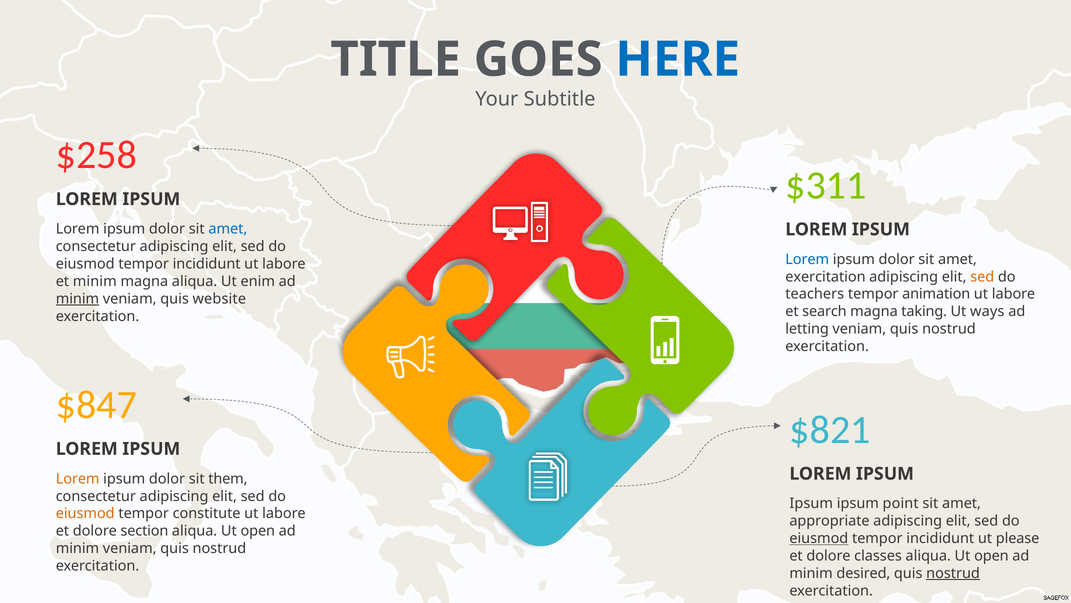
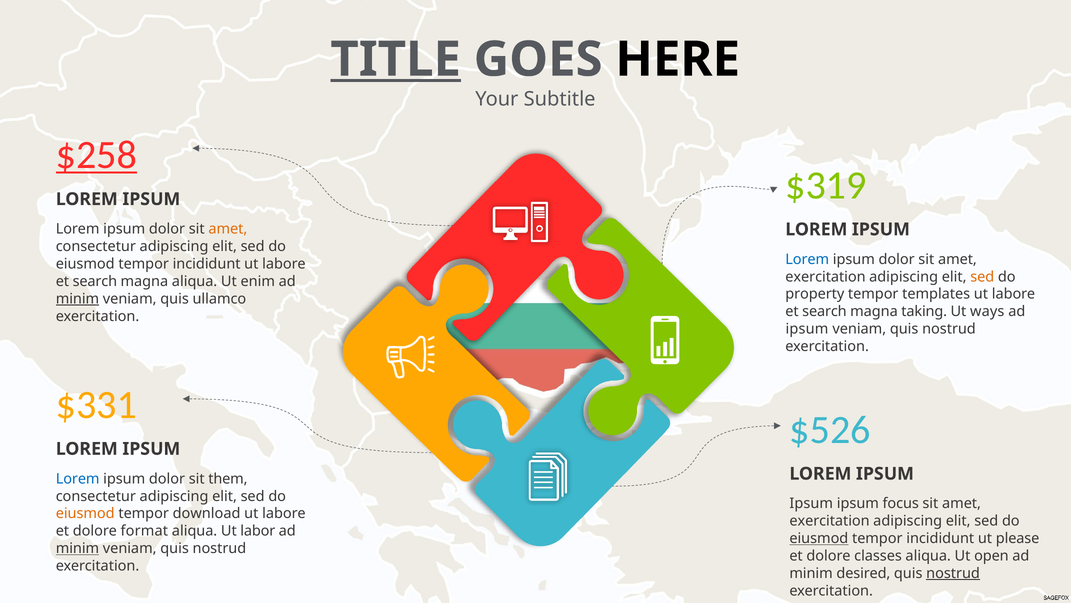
TITLE underline: none -> present (396, 59)
HERE colour: blue -> black (678, 59)
$258 underline: none -> present (96, 155)
$311: $311 -> $319 (826, 185)
amet colour: blue -> orange (228, 229)
minim: minim -> search (95, 281)
teachers: teachers -> property (815, 294)
animation: animation -> templates (936, 294)
website: website -> ullamco (219, 299)
letting: letting -> ipsum (807, 329)
$847: $847 -> $331 (96, 405)
$821: $821 -> $526 (830, 429)
Lorem colour: orange -> blue (78, 478)
point: point -> focus (901, 503)
constitute: constitute -> download (207, 513)
appropriate: appropriate -> exercitation (830, 521)
section: section -> format (144, 531)
open: open -> labor (258, 531)
minim underline: none -> present (77, 548)
